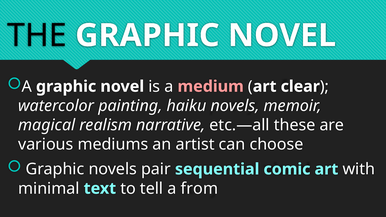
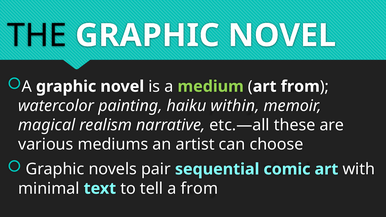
medium colour: pink -> light green (211, 87)
art clear: clear -> from (300, 87)
haiku novels: novels -> within (235, 106)
